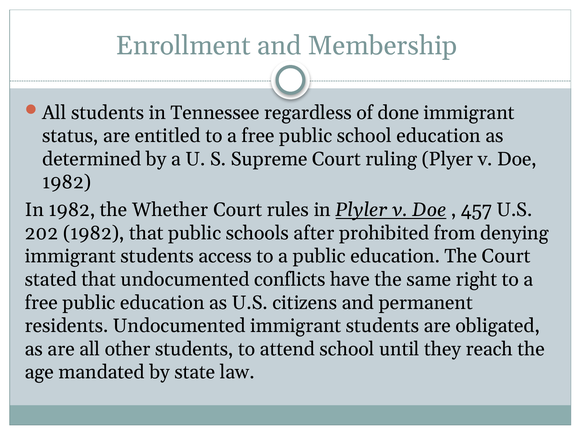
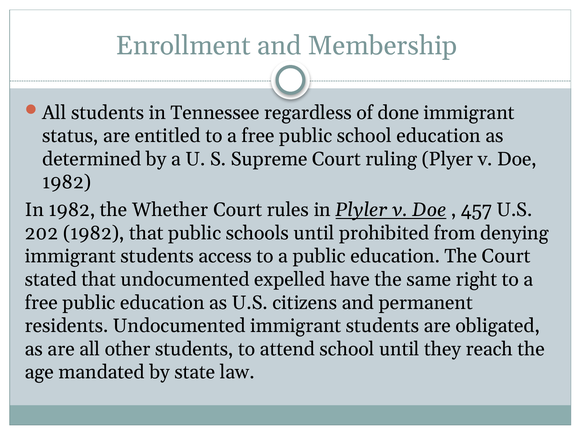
schools after: after -> until (314, 233)
conflicts: conflicts -> expelled (290, 280)
